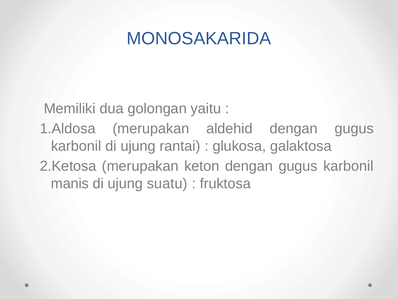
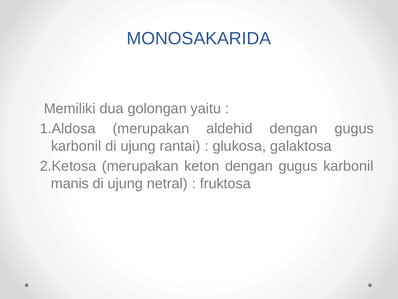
suatu: suatu -> netral (167, 183)
